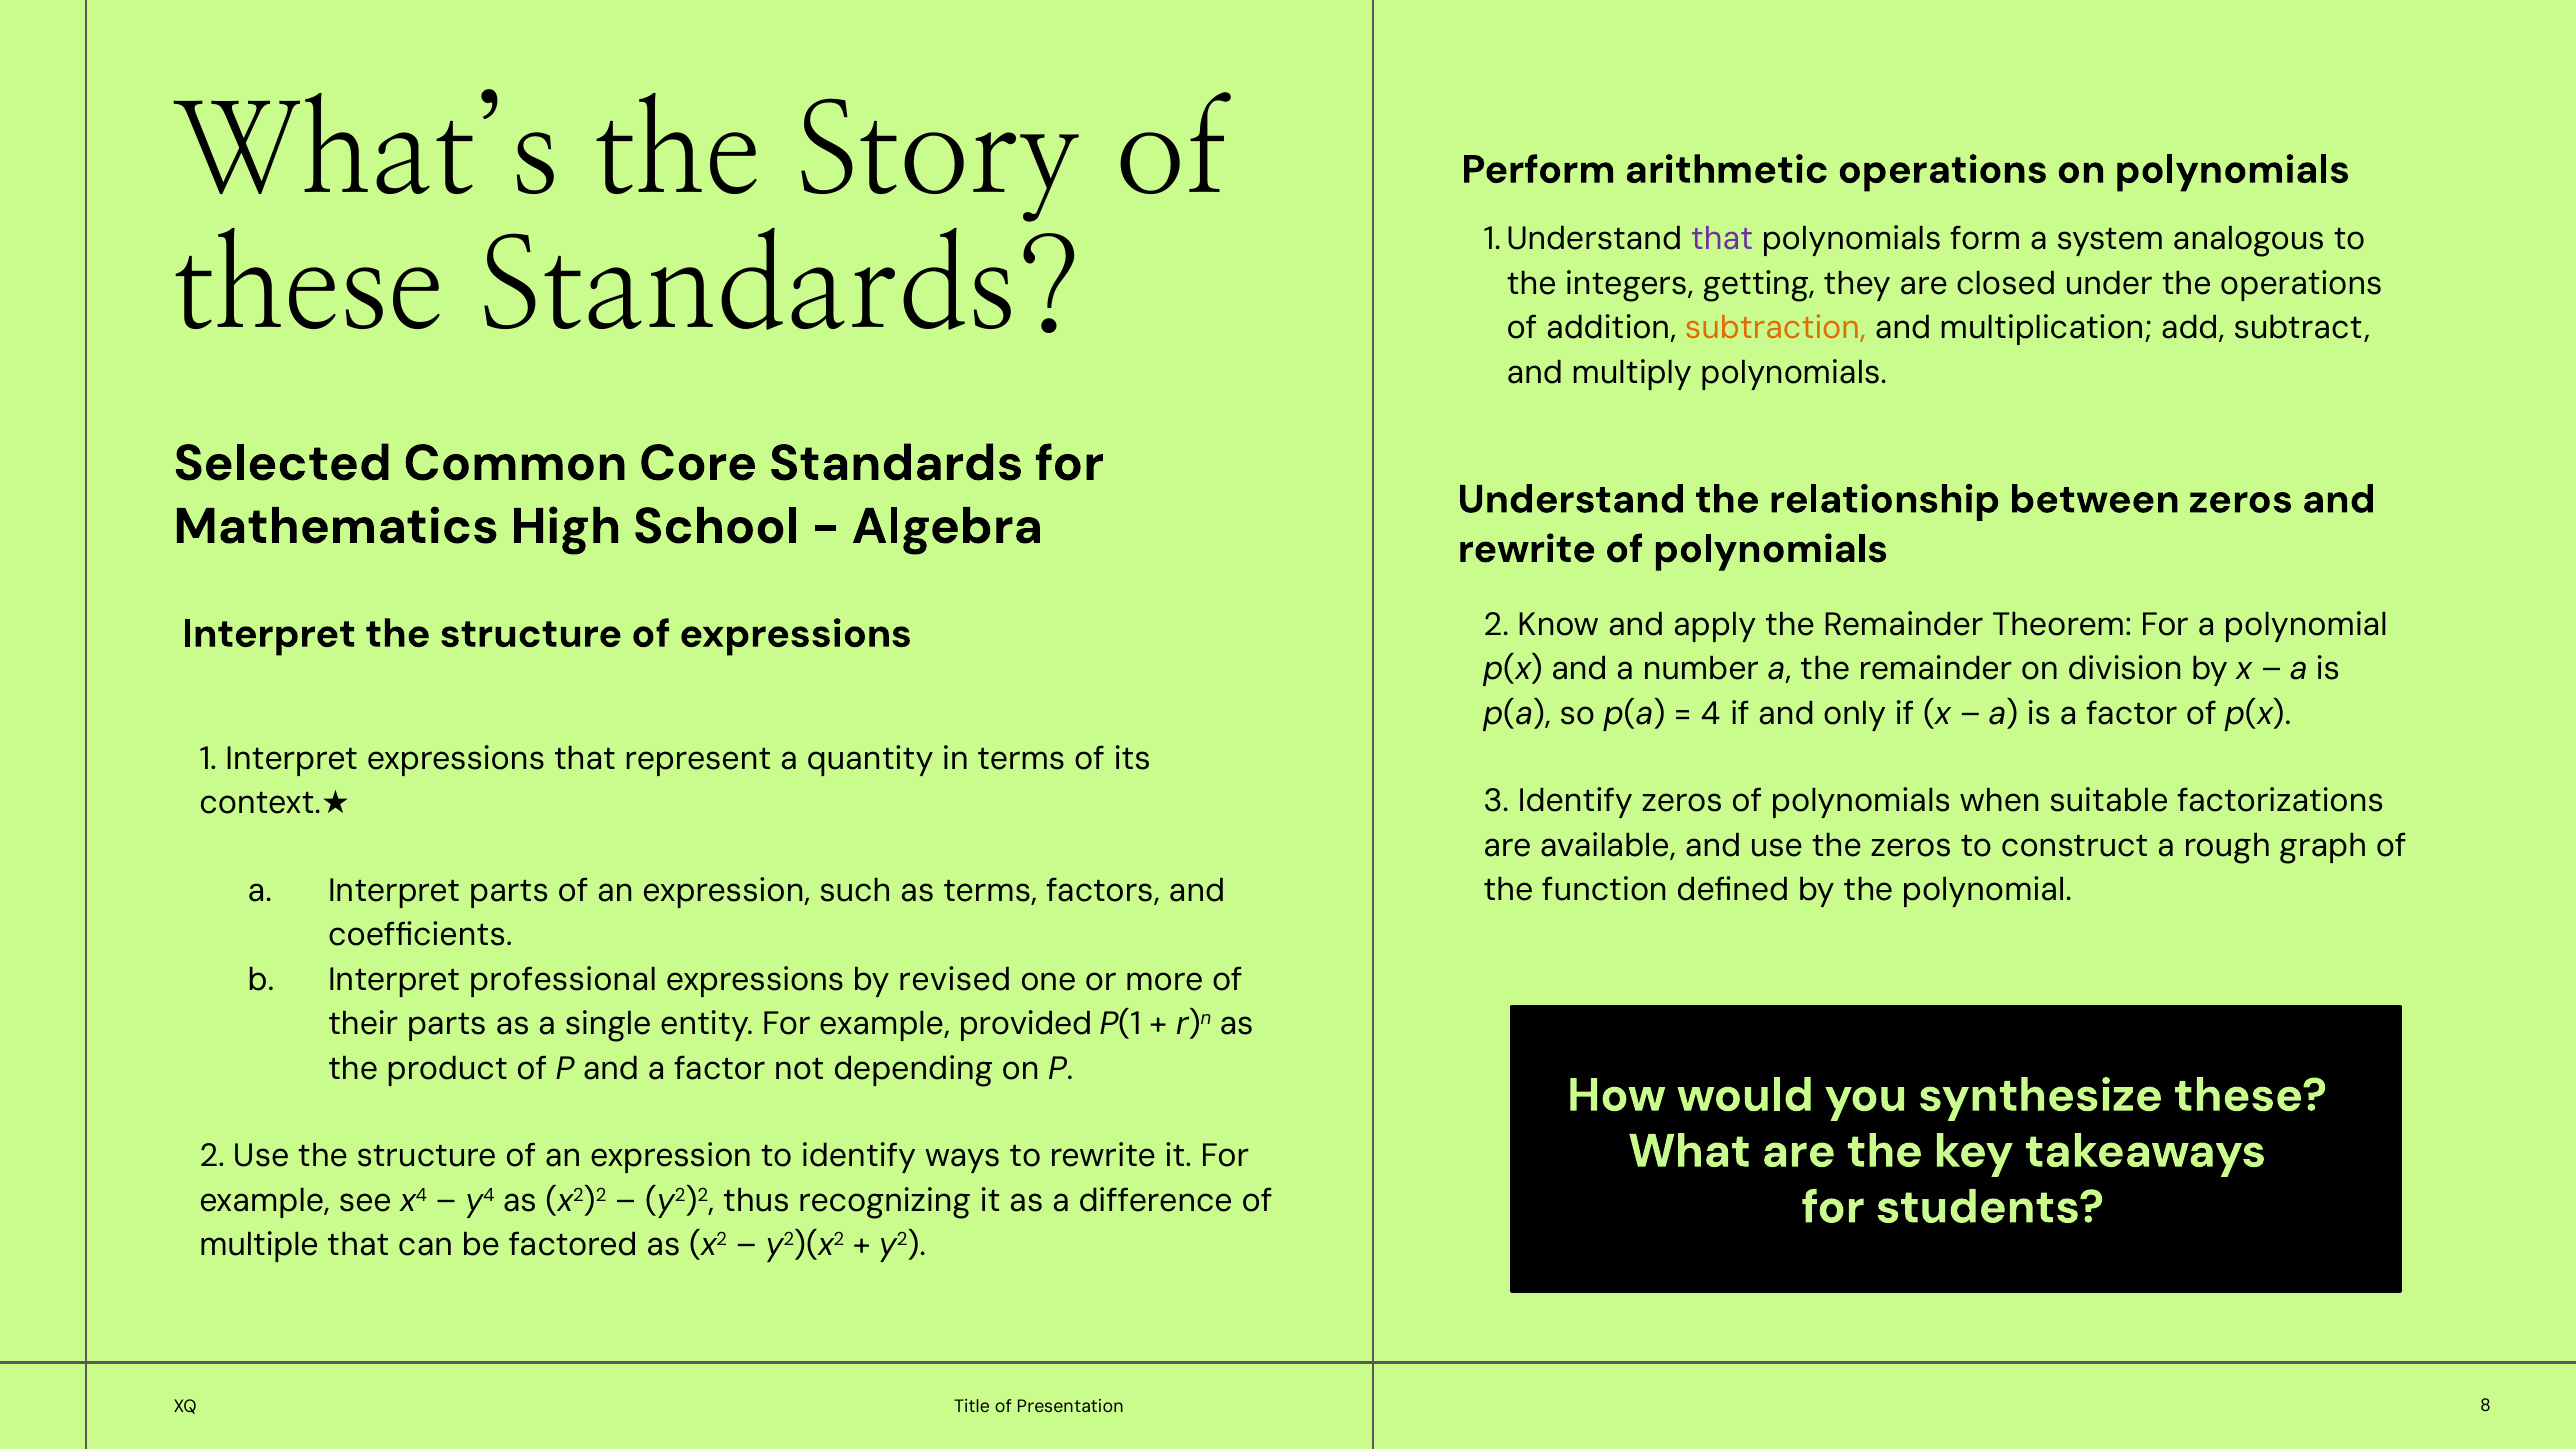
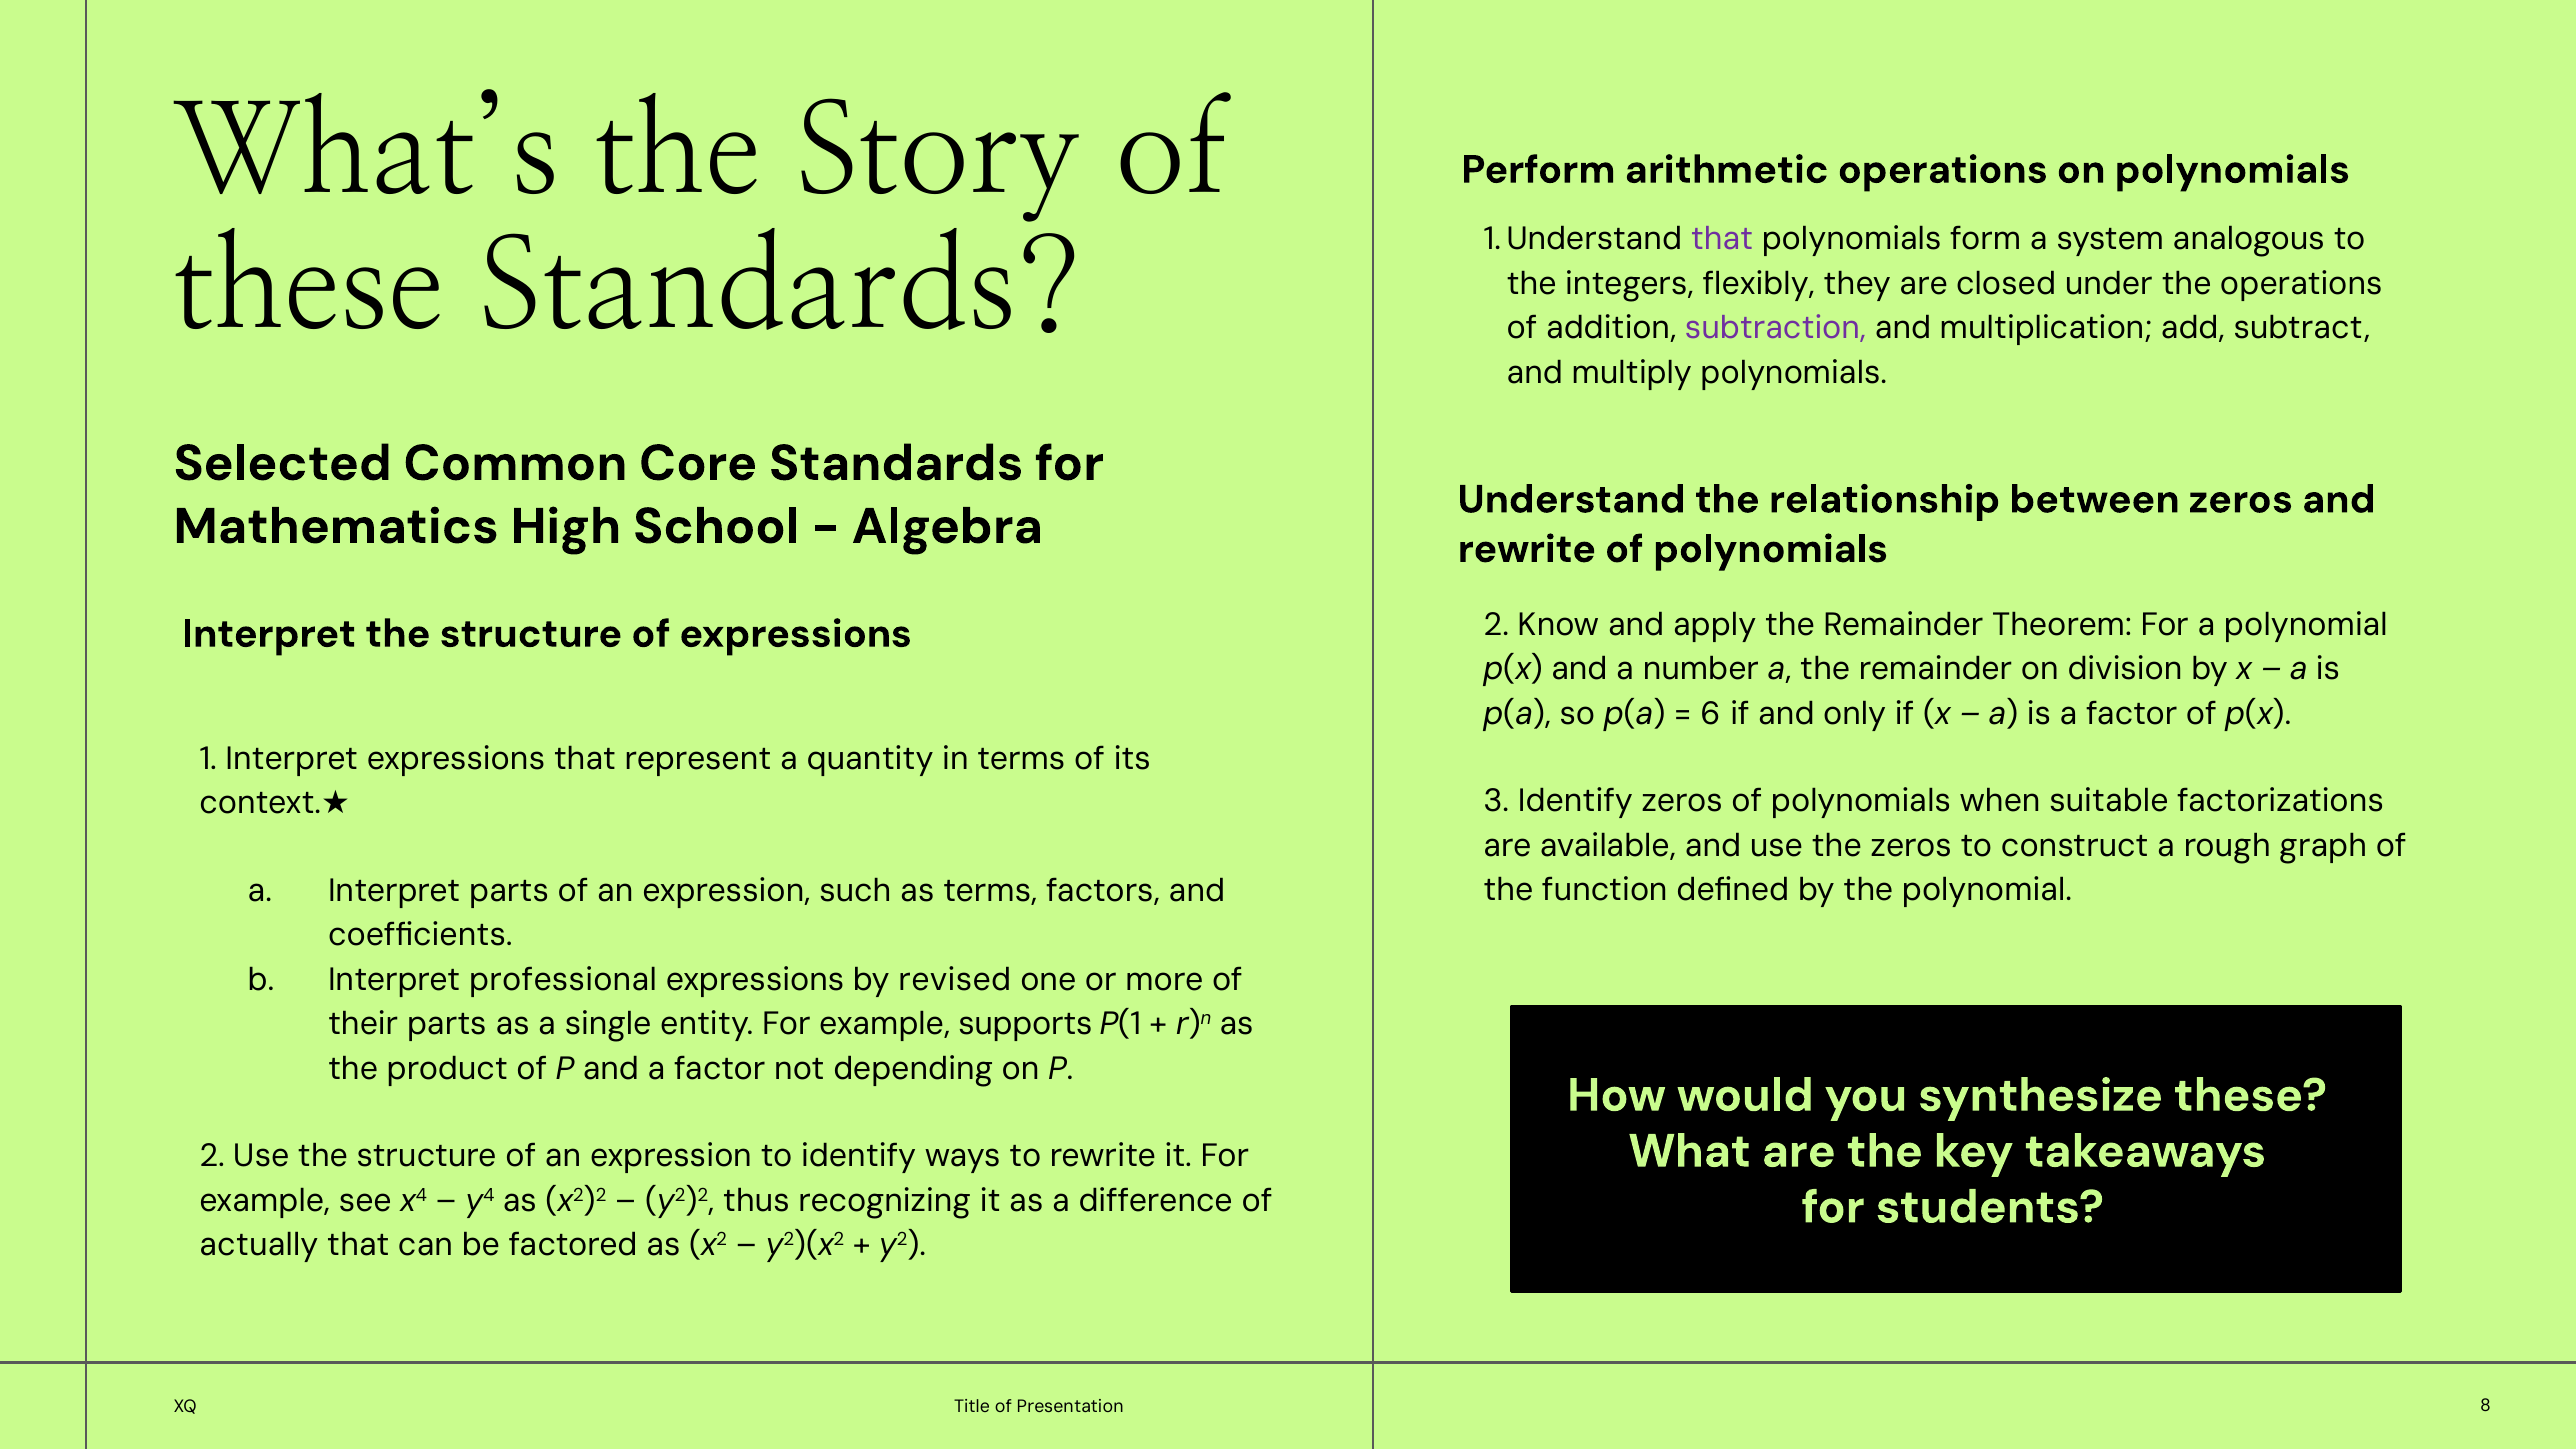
getting: getting -> flexibly (1759, 284)
subtraction colour: orange -> purple (1776, 328)
4: 4 -> 6 (1711, 713)
provided: provided -> supports (1025, 1024)
multiple: multiple -> actually (259, 1245)
